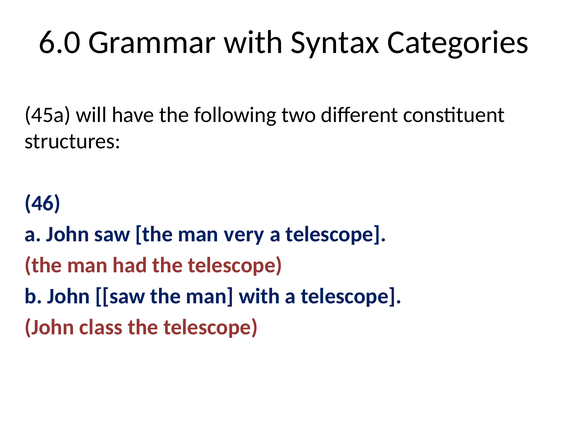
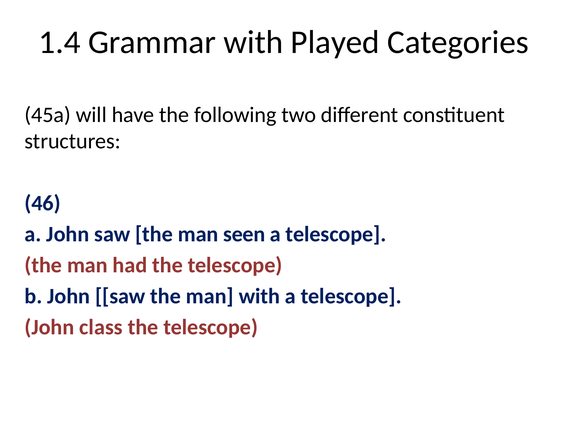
6.0: 6.0 -> 1.4 (60, 42)
Syntax: Syntax -> Played (335, 42)
very: very -> seen (244, 234)
